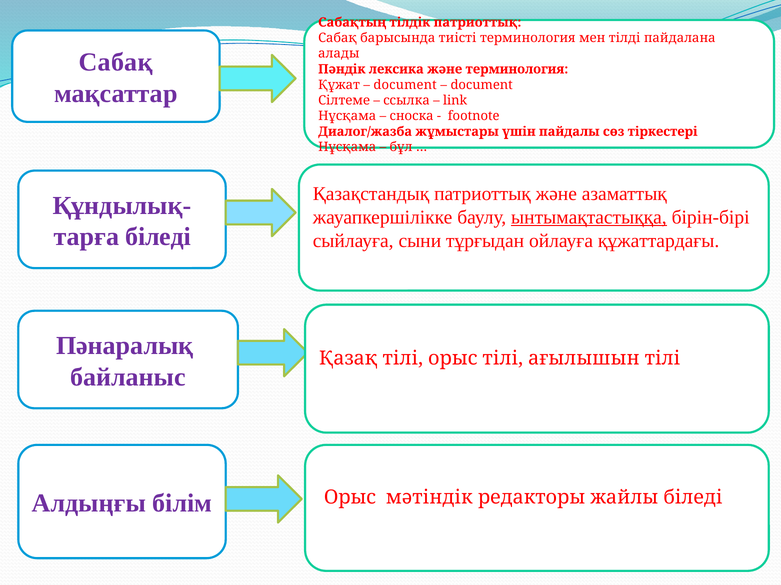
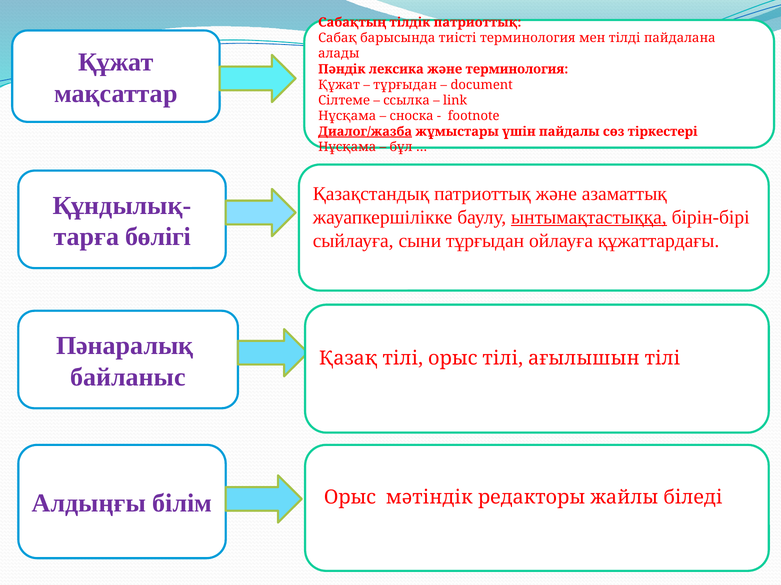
Сабақ: Сабақ -> Құжат (116, 62)
document: document -> тұрғыдан (405, 85)
Диалог/жазба underline: none -> present (365, 132)
біледі: біледі -> бөлігі (158, 237)
